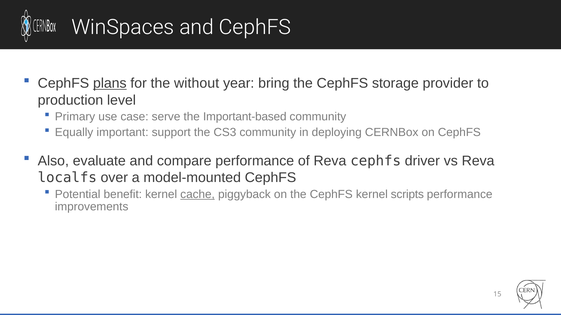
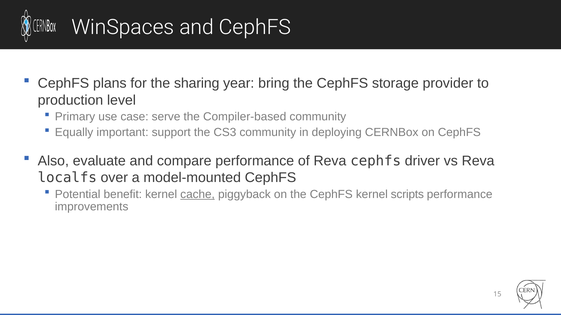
plans underline: present -> none (110, 83)
without: without -> sharing (197, 83)
Important-based: Important-based -> Compiler-based (245, 117)
